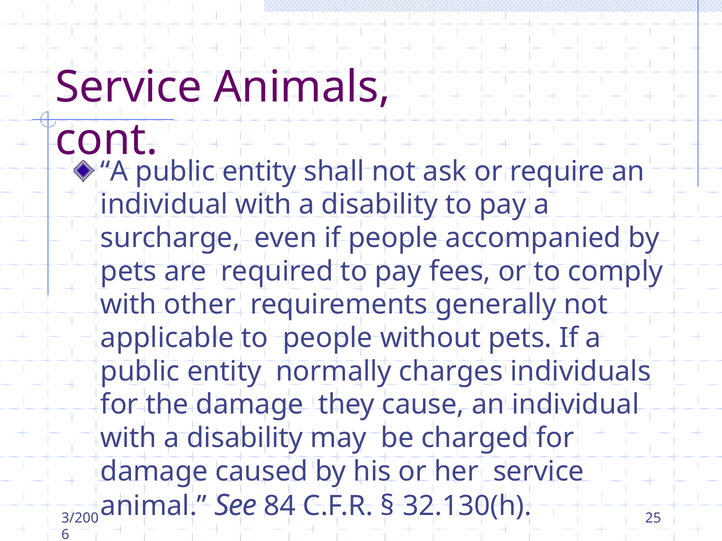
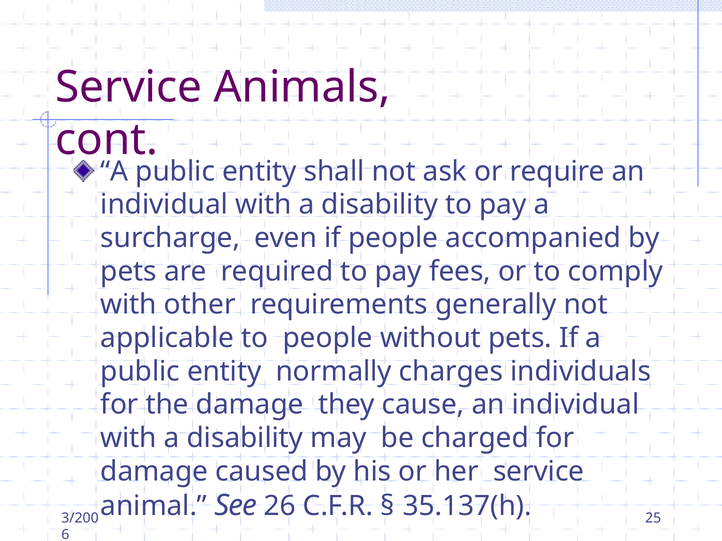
84: 84 -> 26 (280, 507)
32.130(h: 32.130(h -> 35.137(h (467, 507)
